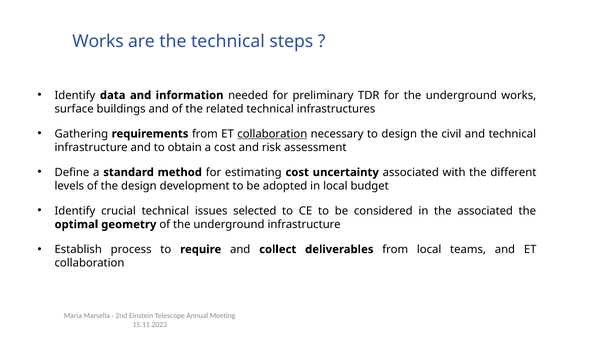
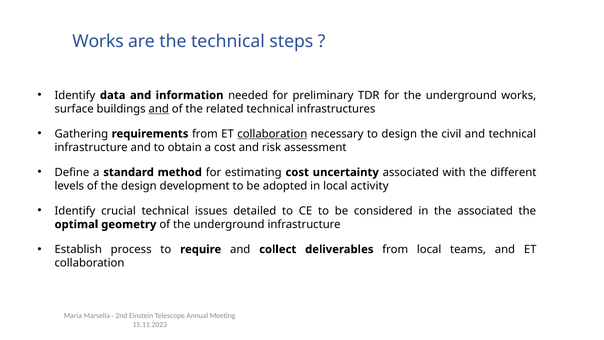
and underline: none -> present (159, 109)
budget: budget -> activity (370, 186)
selected: selected -> detailed (255, 211)
